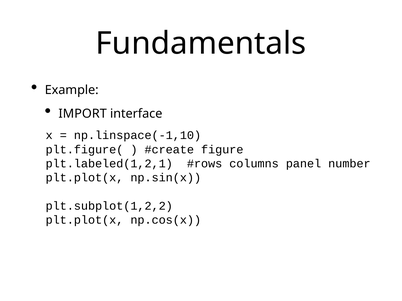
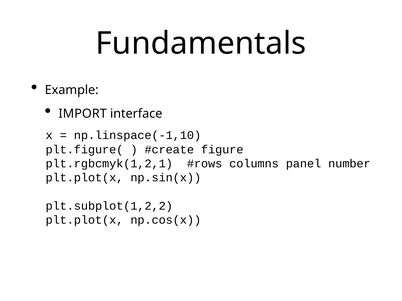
plt.labeled(1,2,1: plt.labeled(1,2,1 -> plt.rgbcmyk(1,2,1 (109, 164)
